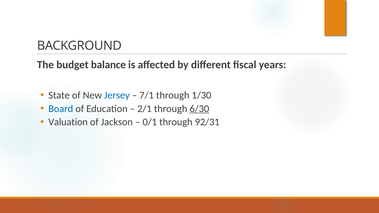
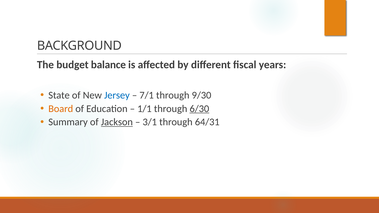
1/30: 1/30 -> 9/30 (202, 95)
Board colour: blue -> orange (61, 109)
2/1: 2/1 -> 1/1 (144, 109)
Valuation: Valuation -> Summary (68, 122)
Jackson underline: none -> present (117, 122)
0/1: 0/1 -> 3/1 (150, 122)
92/31: 92/31 -> 64/31 (207, 122)
